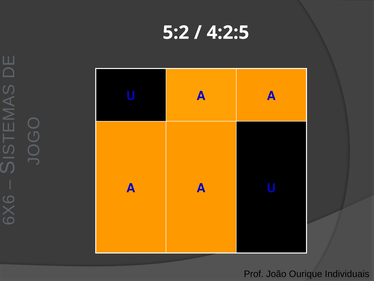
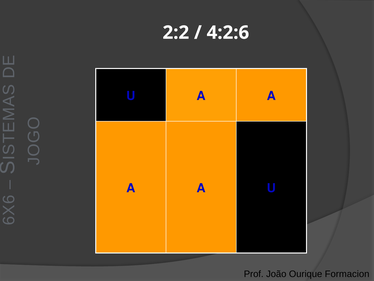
5:2: 5:2 -> 2:2 (176, 33)
4:2:5: 4:2:5 -> 4:2:6 (228, 33)
Individuais: Individuais -> Formacion (347, 273)
